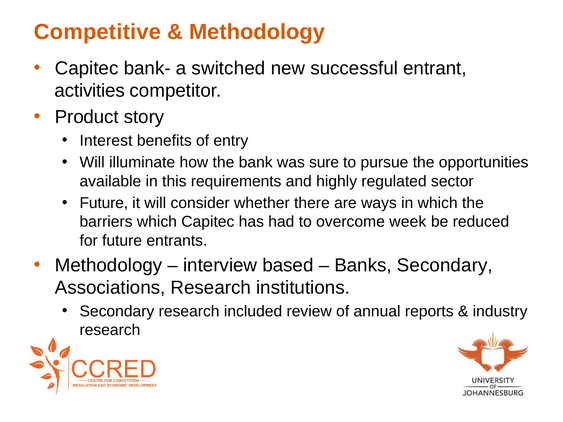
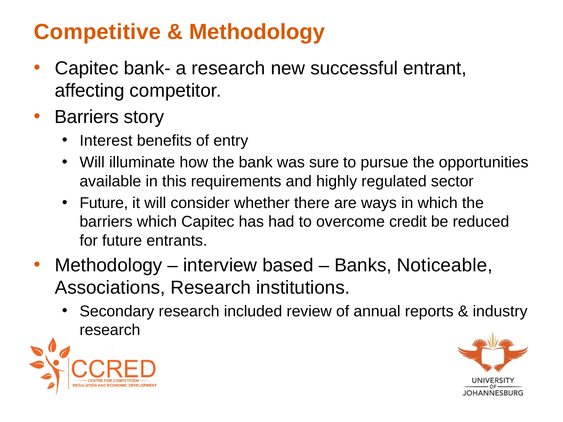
a switched: switched -> research (228, 68)
activities: activities -> affecting (90, 91)
Product: Product -> Barriers (87, 117)
week: week -> credit (408, 222)
Banks Secondary: Secondary -> Noticeable (445, 265)
